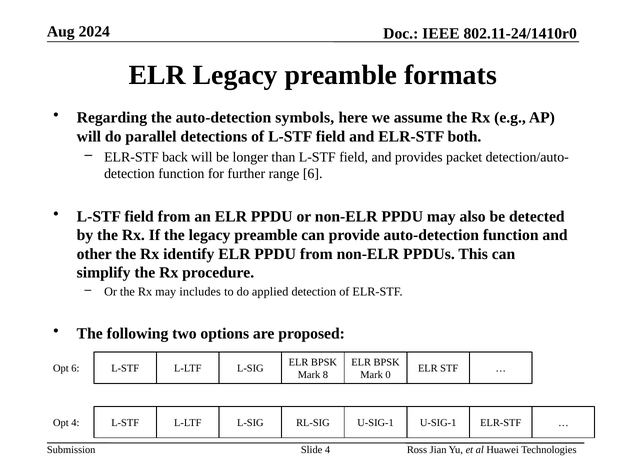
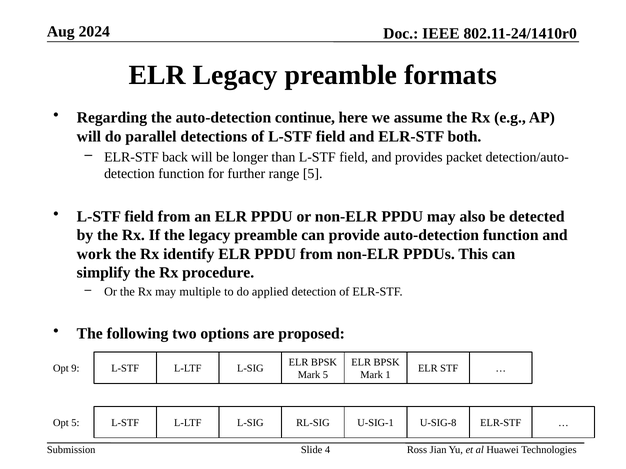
symbols: symbols -> continue (305, 118)
range 6: 6 -> 5 (313, 174)
other: other -> work (94, 254)
includes: includes -> multiple (200, 292)
Opt 6: 6 -> 9 (75, 369)
Mark 8: 8 -> 5 (325, 375)
0: 0 -> 1 (388, 375)
Opt 4: 4 -> 5 (75, 423)
U-SIG-1 U-SIG-1: U-SIG-1 -> U-SIG-8 (438, 423)
